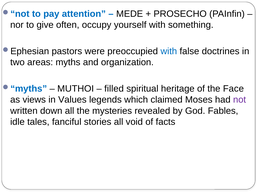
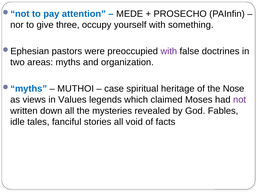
often: often -> three (68, 25)
with colour: blue -> purple (169, 51)
filled: filled -> case (114, 89)
Face: Face -> Nose (234, 89)
